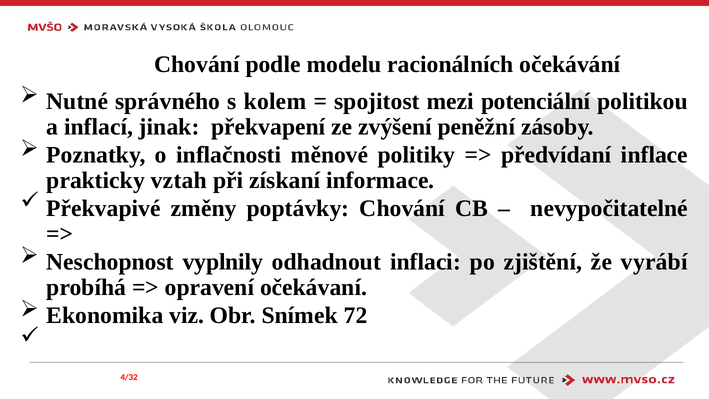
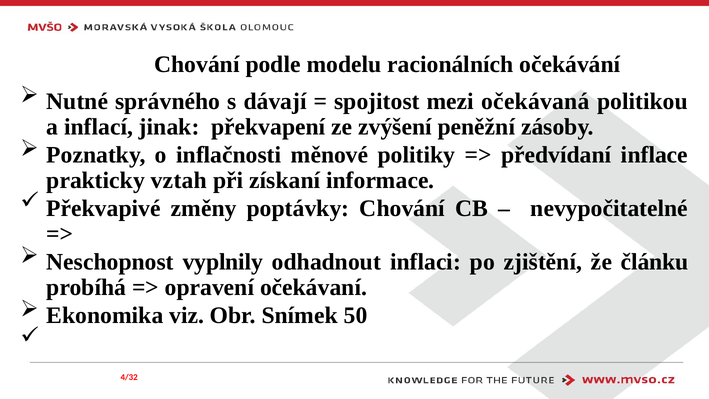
kolem: kolem -> dávají (275, 102)
potenciální: potenciální -> očekávaná (535, 102)
vyrábí: vyrábí -> článku (655, 262)
72: 72 -> 50 (356, 315)
